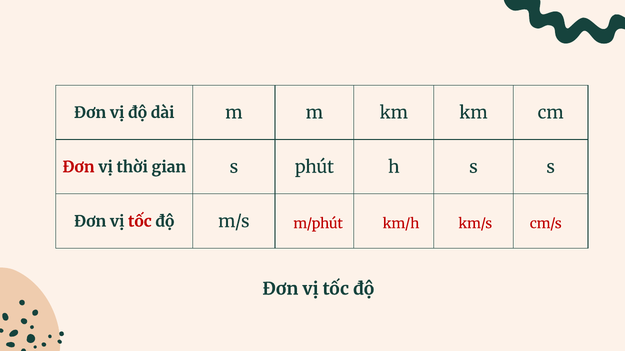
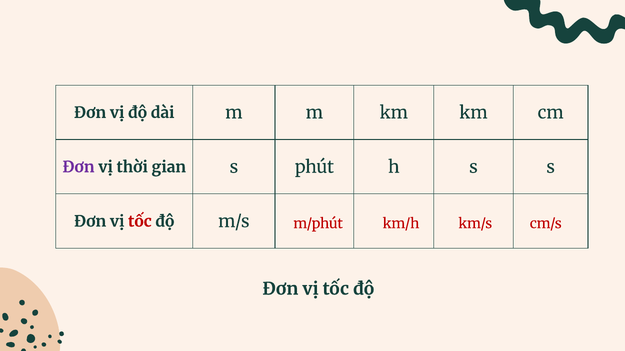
Đơn colour: red -> purple (78, 167)
